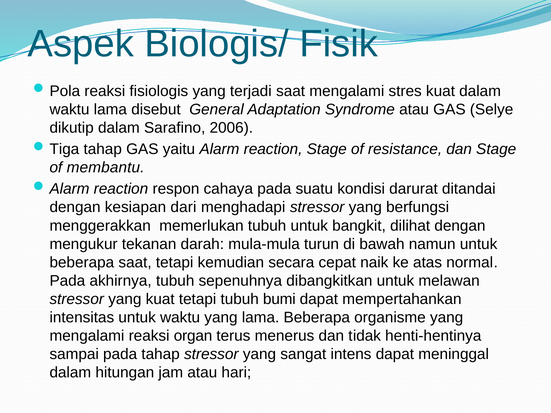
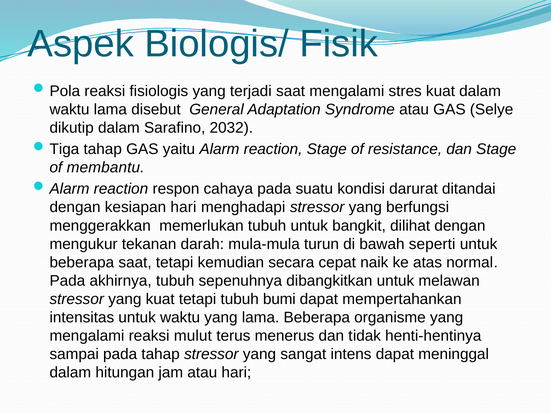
2006: 2006 -> 2032 (231, 128)
kesiapan dari: dari -> hari (183, 207)
namun: namun -> seperti (432, 244)
organ: organ -> mulut (193, 336)
